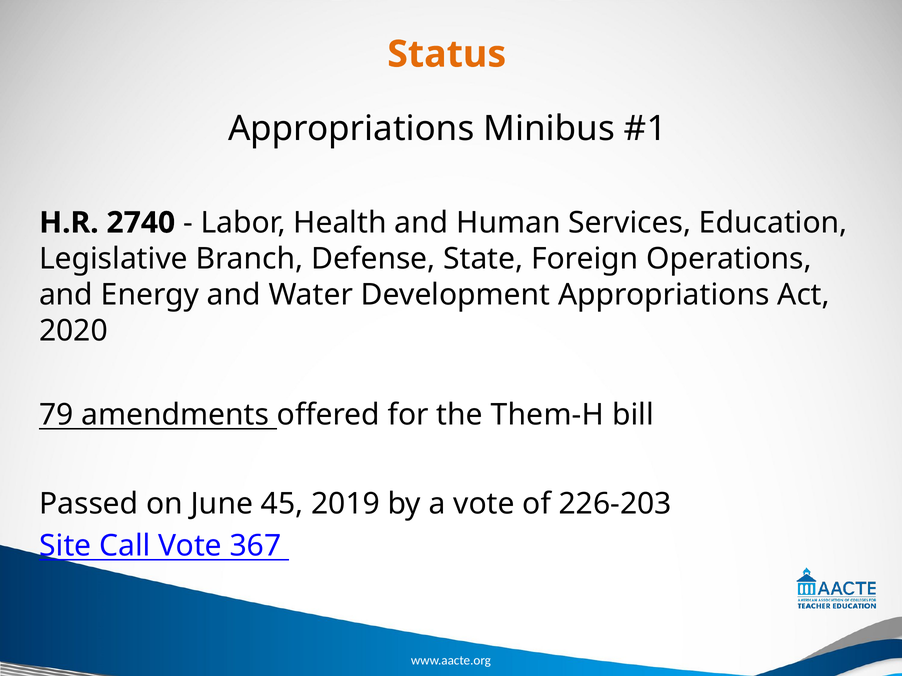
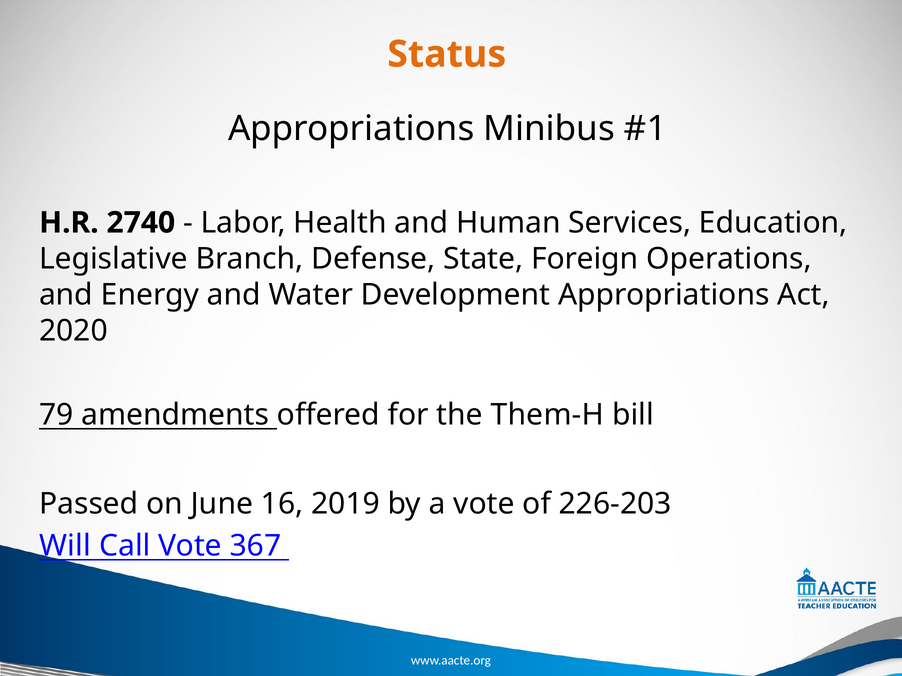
45: 45 -> 16 (282, 504)
Site: Site -> Will (65, 546)
